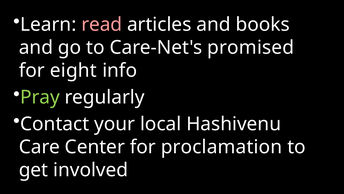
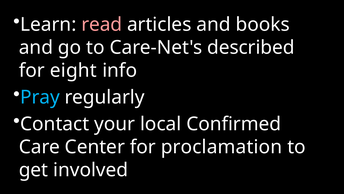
promised: promised -> described (251, 47)
Pray colour: light green -> light blue (40, 97)
Hashivenu: Hashivenu -> Confirmed (234, 124)
